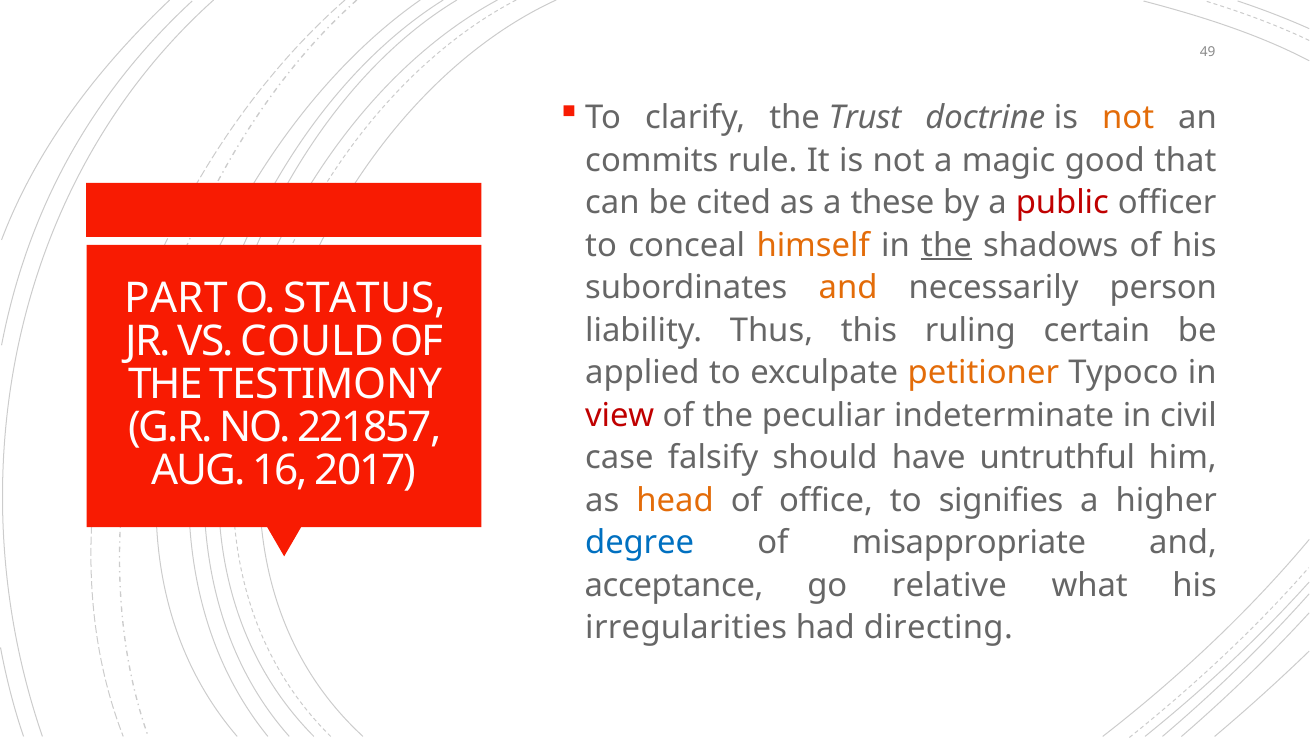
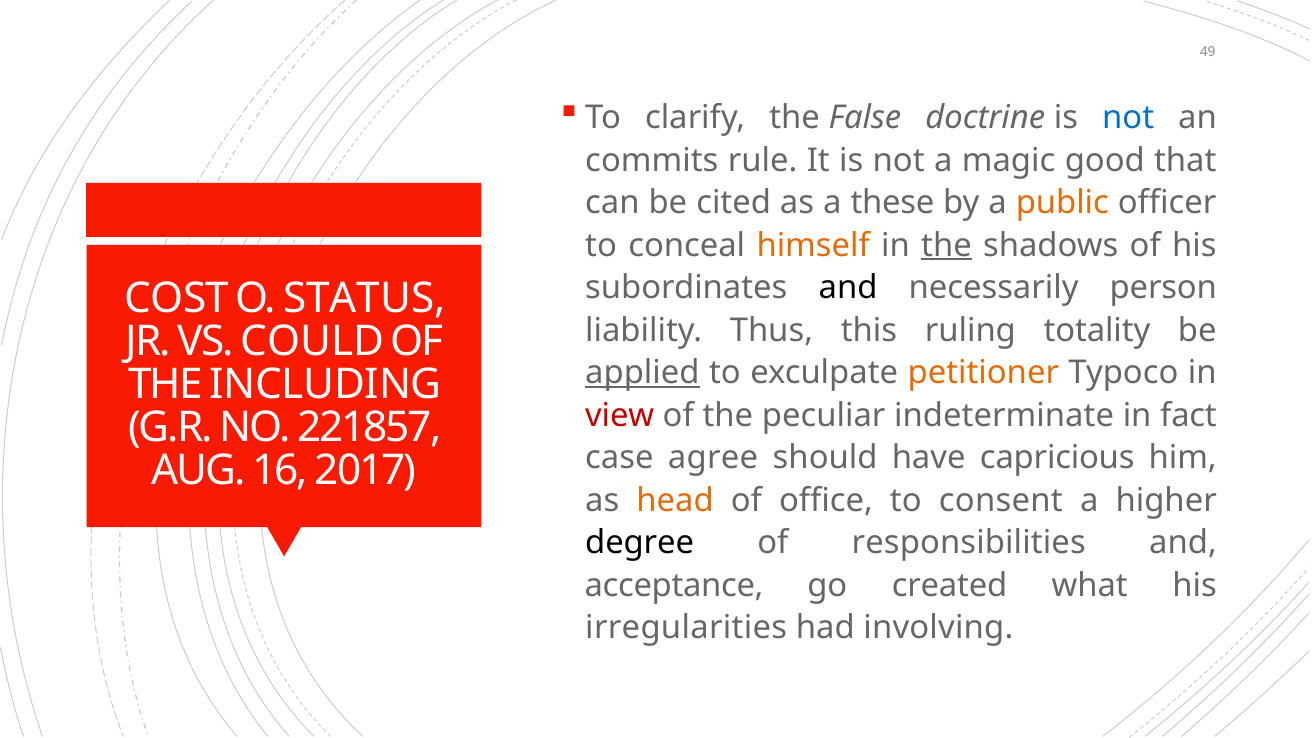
Trust: Trust -> False (865, 118)
not colour: orange -> blue (1128, 118)
public colour: red -> orange (1062, 203)
and colour: orange -> black (848, 288)
PART: PART -> COST (177, 298)
certain: certain -> totality (1097, 330)
applied underline: none -> present (642, 373)
TESTIMONY: TESTIMONY -> INCLUDING (326, 385)
civil: civil -> fact (1188, 415)
falsify: falsify -> agree (713, 458)
untruthful: untruthful -> capricious (1057, 458)
signifies: signifies -> consent (1001, 500)
degree colour: blue -> black (640, 543)
misappropriate: misappropriate -> responsibilities (969, 543)
relative: relative -> created (950, 585)
directing: directing -> involving (938, 628)
